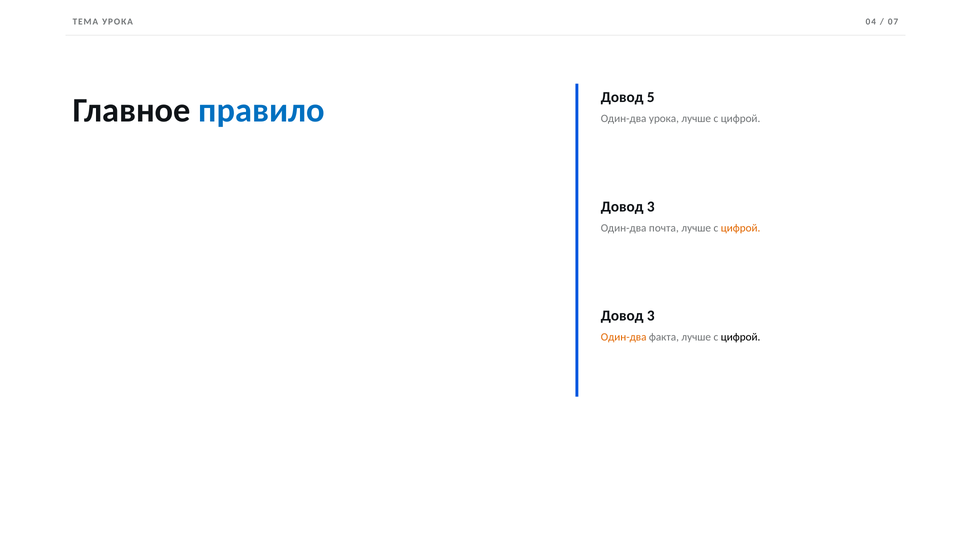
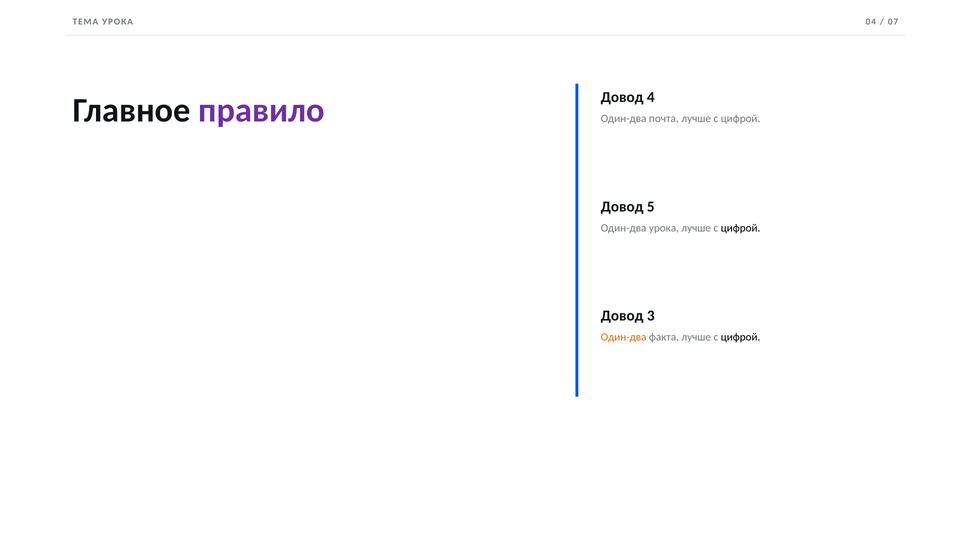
правило colour: blue -> purple (261, 110)
5: 5 -> 4 (651, 97)
Один-два урока: урока -> почта (664, 119)
3: 3 -> 5 (651, 207)
Один-два почта: почта -> урока (664, 228)
цифрой colour: orange -> black (741, 228)
